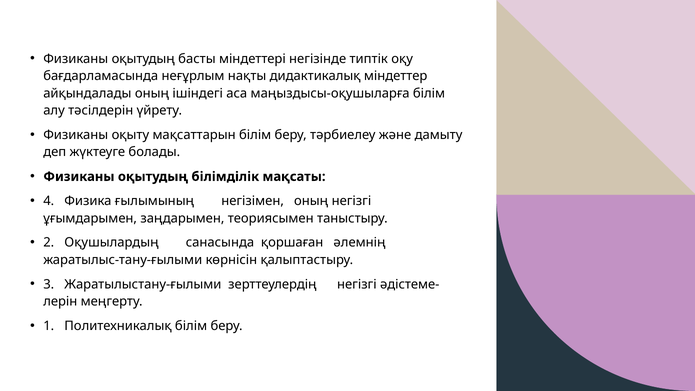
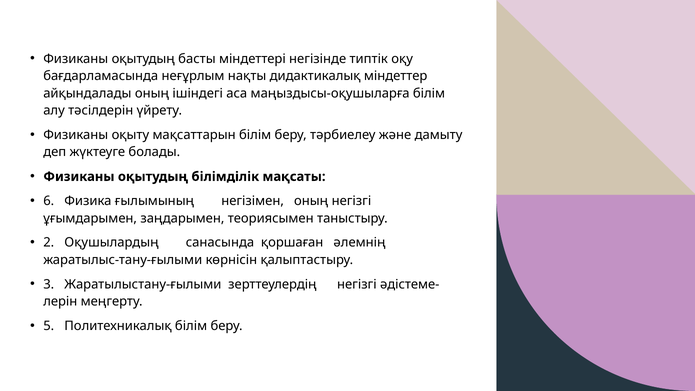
4: 4 -> 6 (49, 201)
1: 1 -> 5 (49, 326)
